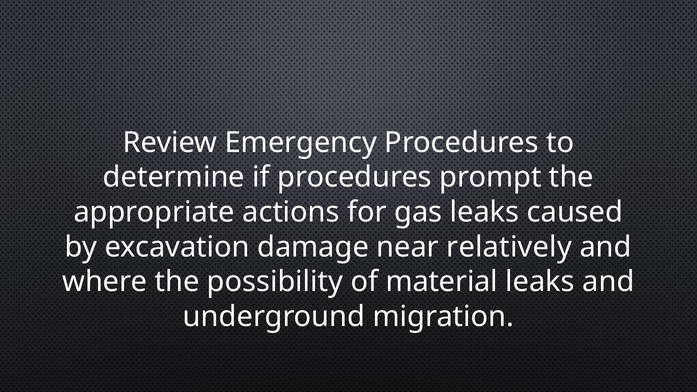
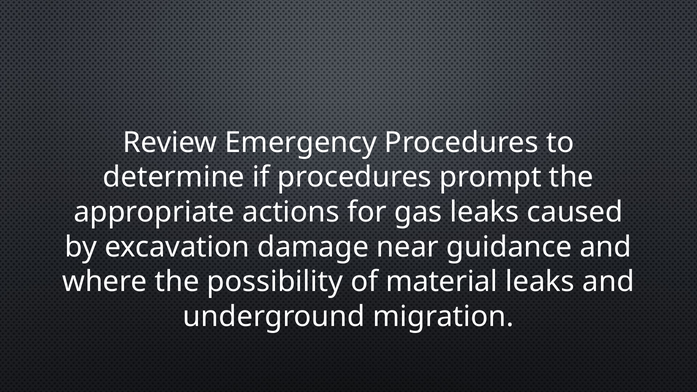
relatively: relatively -> guidance (509, 247)
